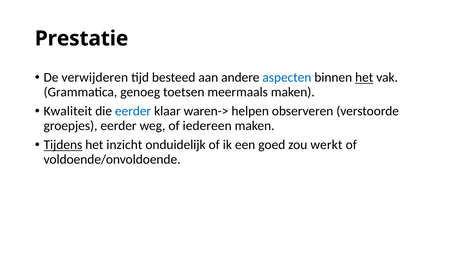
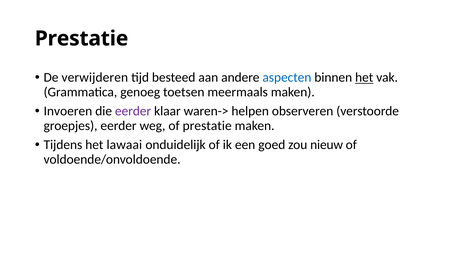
Kwaliteit: Kwaliteit -> Invoeren (68, 111)
eerder colour: blue -> purple (133, 111)
of iedereen: iedereen -> prestatie (207, 126)
Tijdens underline: present -> none (63, 145)
inzicht: inzicht -> lawaai (124, 145)
werkt: werkt -> nieuw (327, 145)
